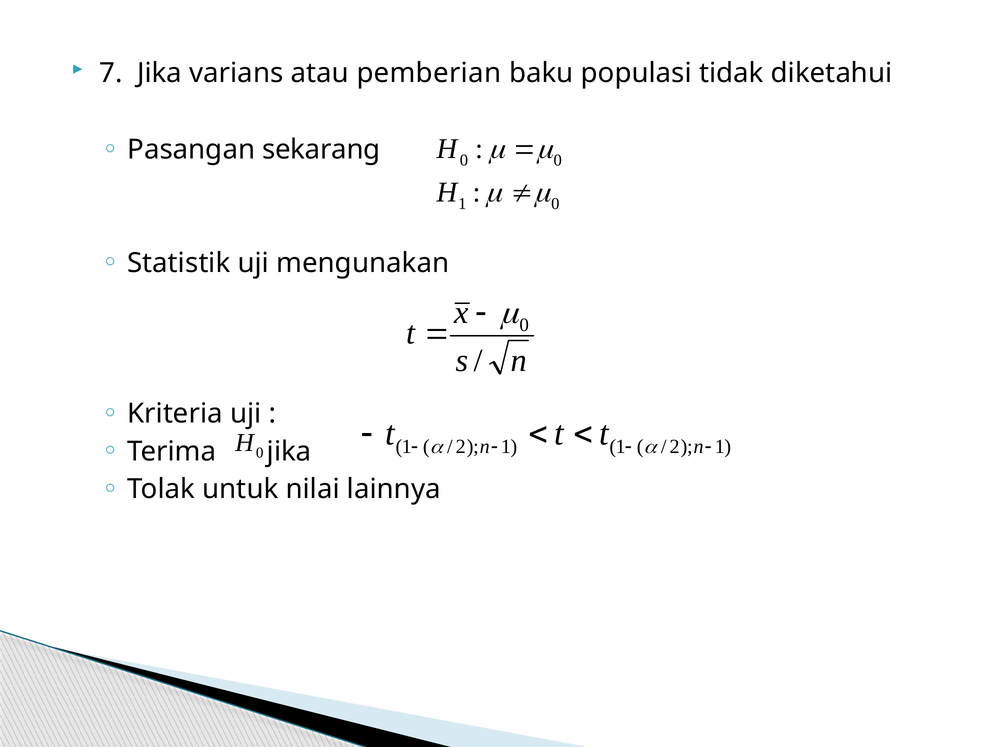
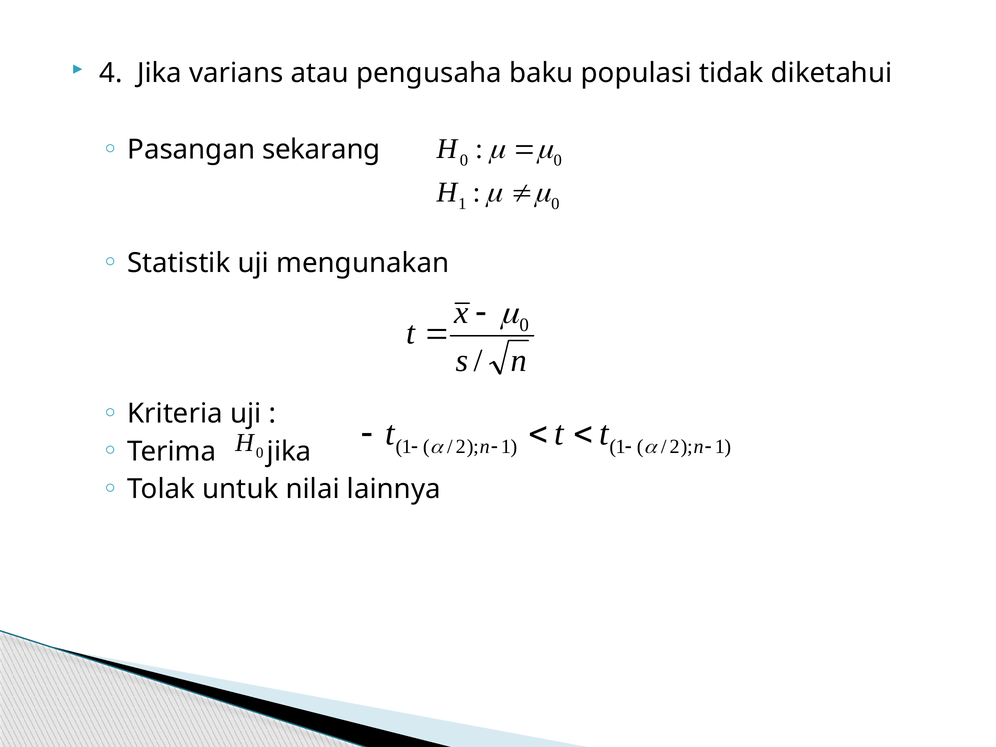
7: 7 -> 4 (111, 73)
pemberian: pemberian -> pengusaha (429, 73)
